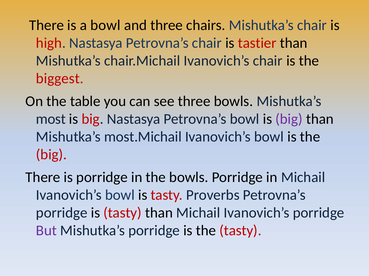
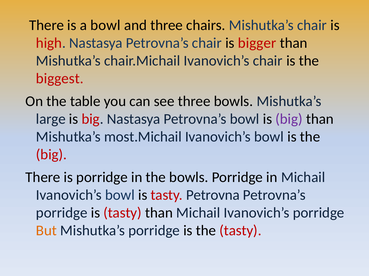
tastier: tastier -> bigger (257, 43)
most: most -> large (51, 119)
Proverbs: Proverbs -> Petrovna (213, 195)
But colour: purple -> orange (46, 231)
